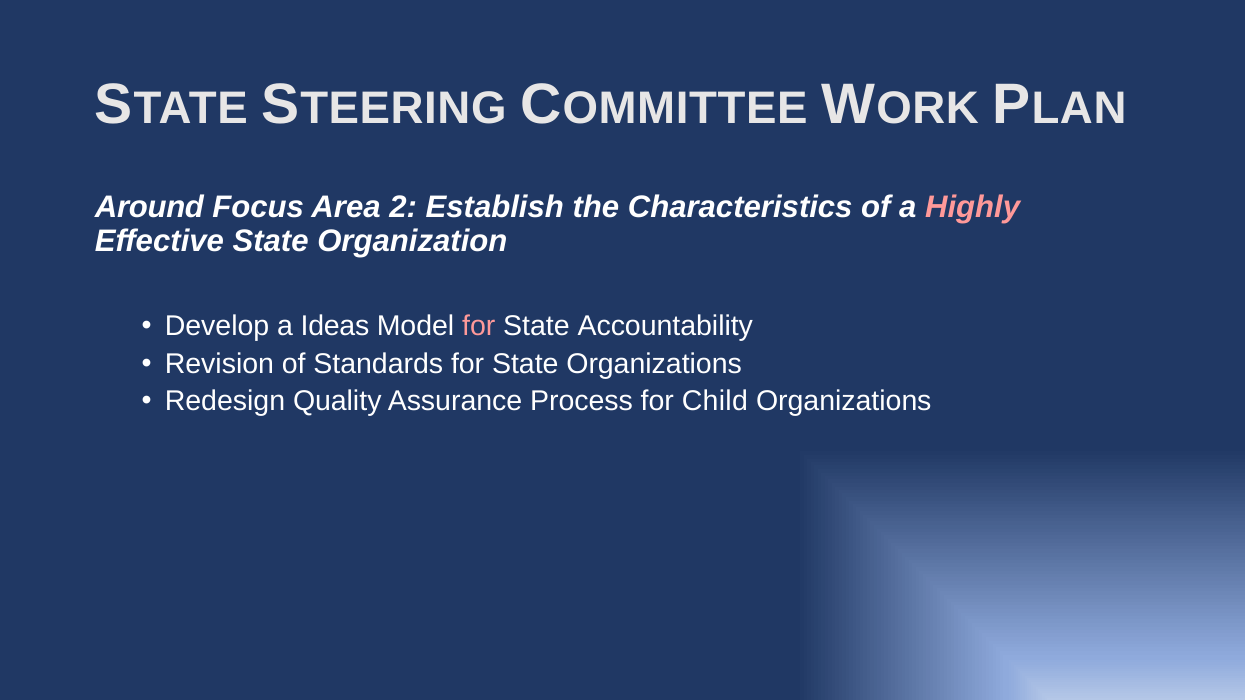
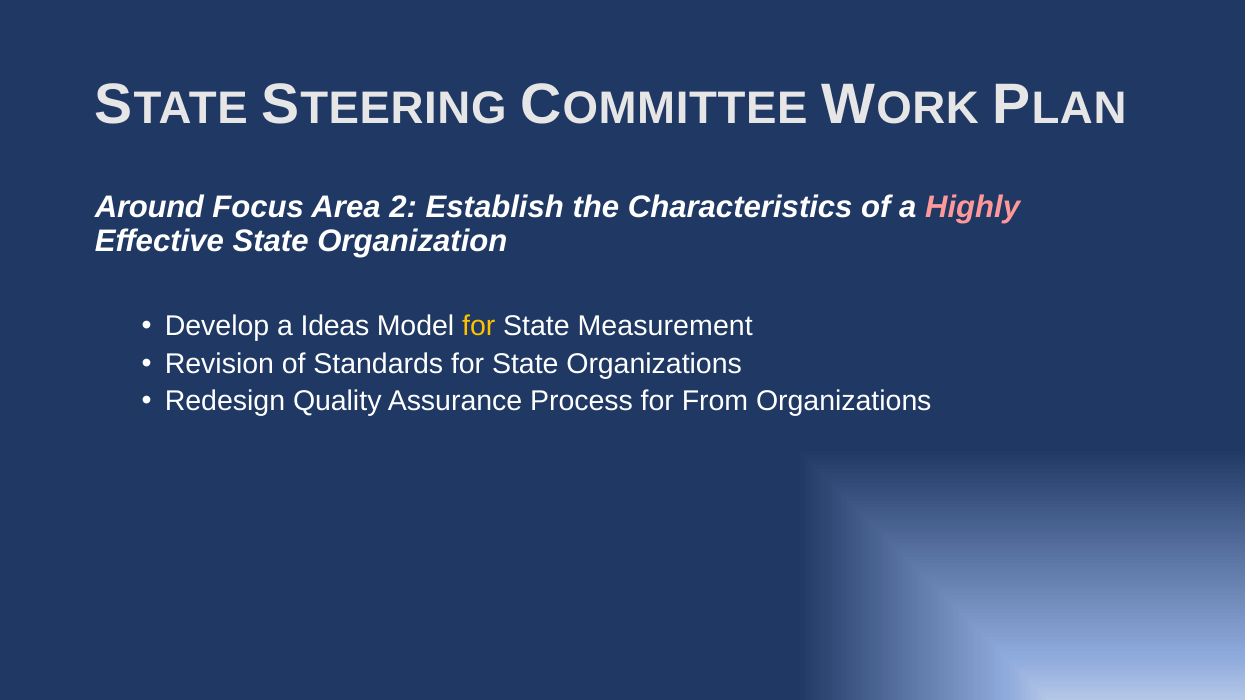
for colour: pink -> yellow (479, 327)
Accountability: Accountability -> Measurement (665, 327)
Child: Child -> From (715, 401)
